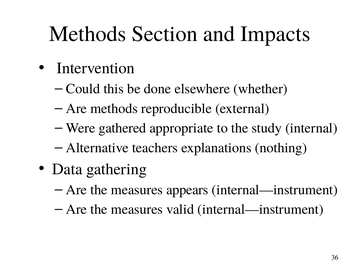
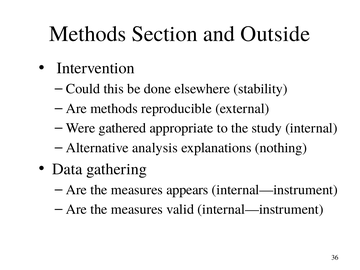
Impacts: Impacts -> Outside (275, 34)
whether: whether -> stability (261, 89)
teachers: teachers -> analysis (155, 148)
